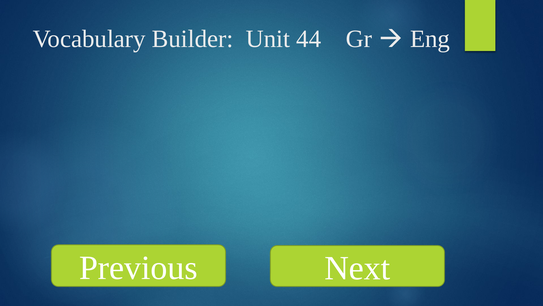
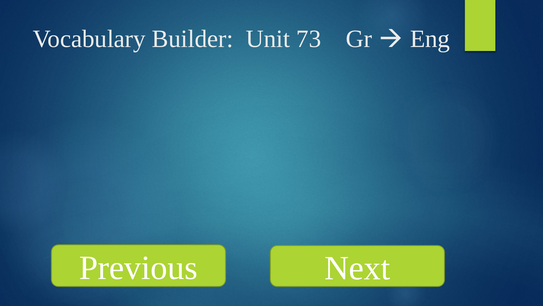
44: 44 -> 73 (309, 39)
